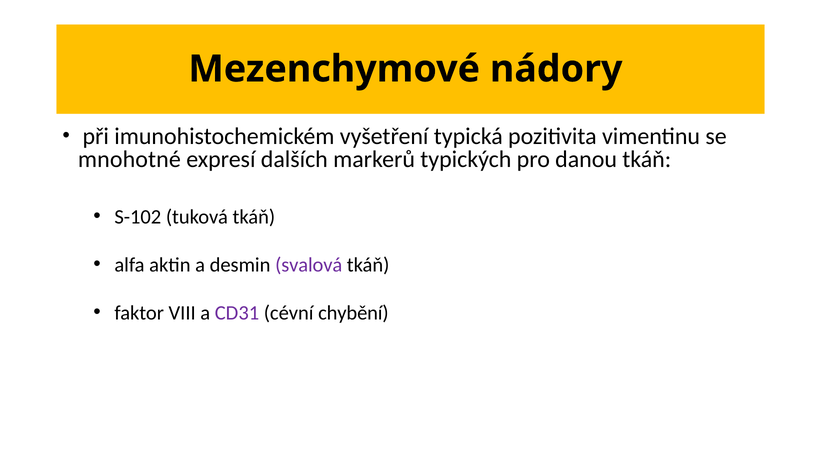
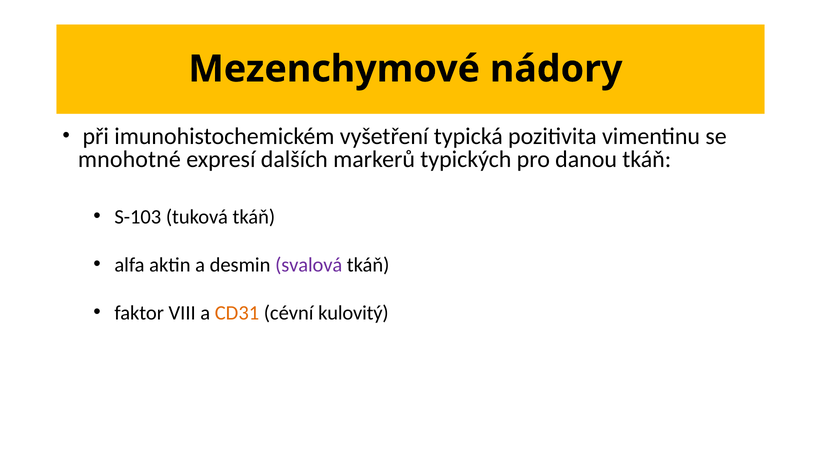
S-102: S-102 -> S-103 (138, 217)
CD31 colour: purple -> orange (237, 313)
chybění: chybění -> kulovitý (353, 313)
